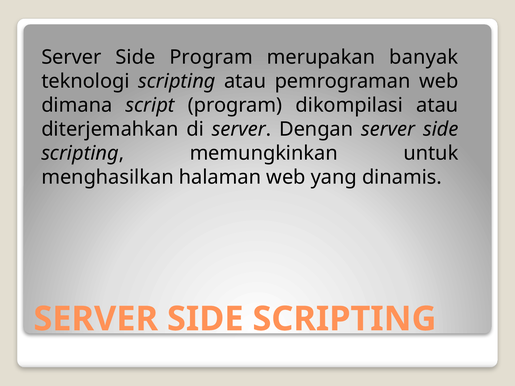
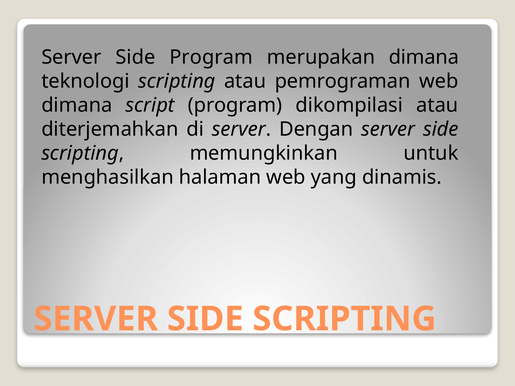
merupakan banyak: banyak -> dimana (424, 57)
